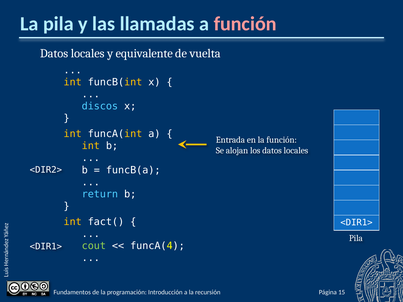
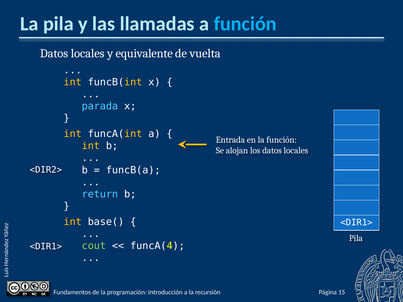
función colour: pink -> light blue (245, 24)
discos: discos -> parada (100, 106)
fact(: fact( -> base( (106, 222)
